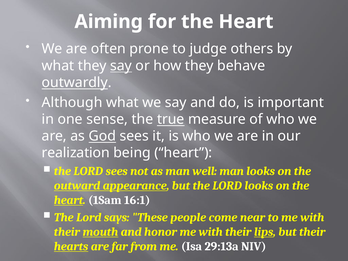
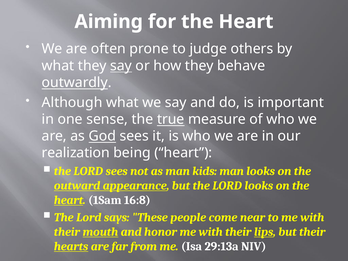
well: well -> kids (205, 171)
16:1: 16:1 -> 16:8 (137, 200)
